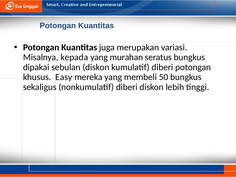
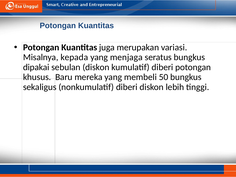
murahan: murahan -> menjaga (126, 57)
Easy: Easy -> Baru (64, 77)
